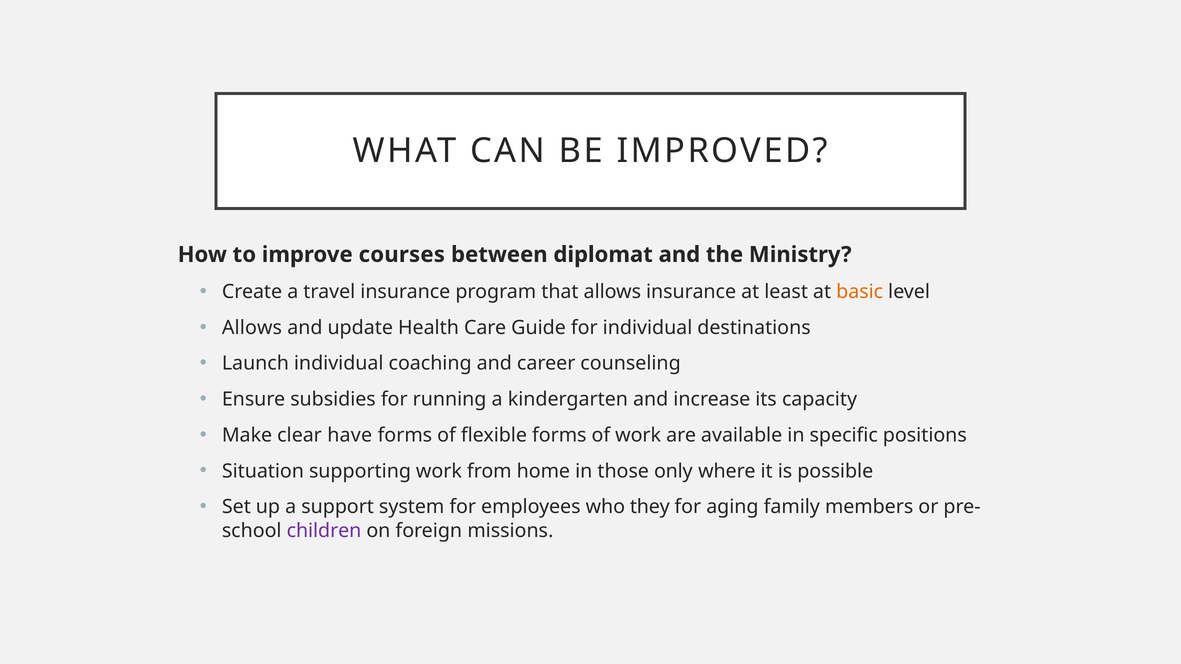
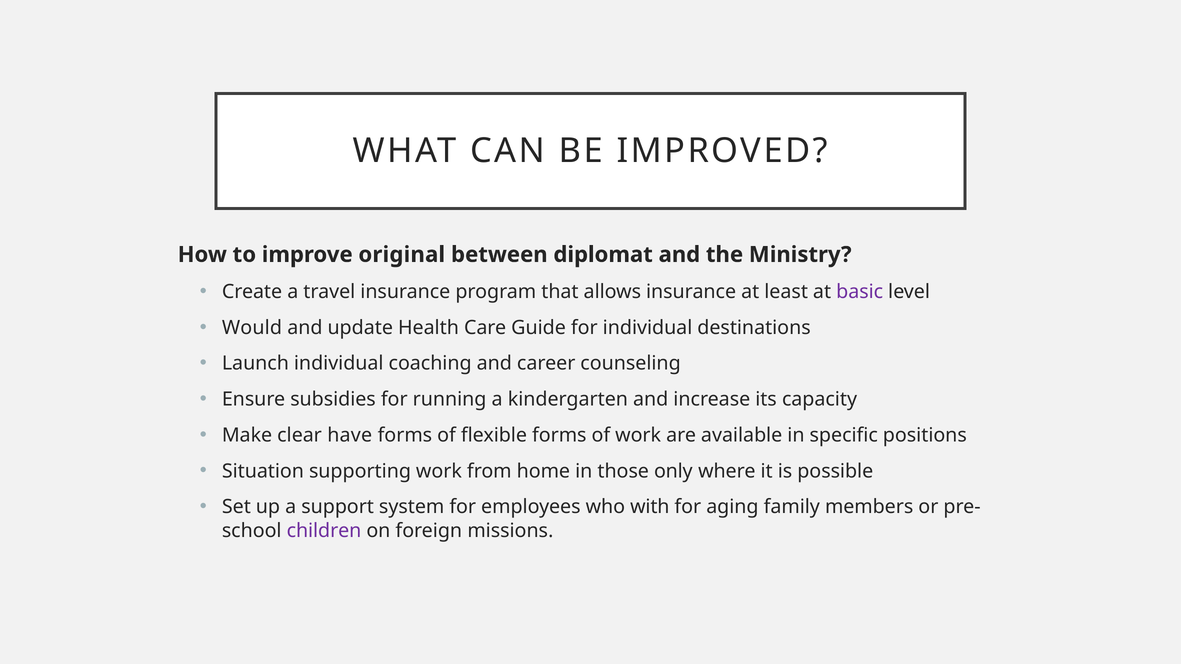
courses: courses -> original (402, 255)
basic colour: orange -> purple (860, 292)
Allows: Allows -> Would (252, 328)
they: they -> with (650, 507)
